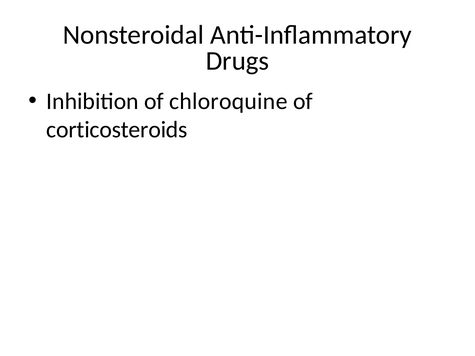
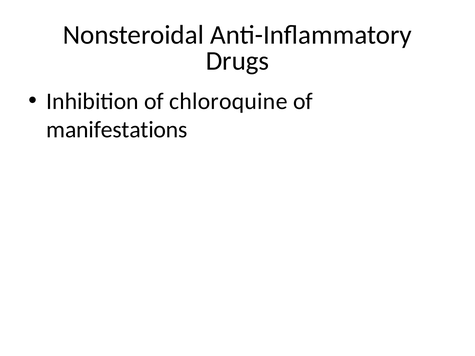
corticosteroids: corticosteroids -> manifestations (117, 130)
